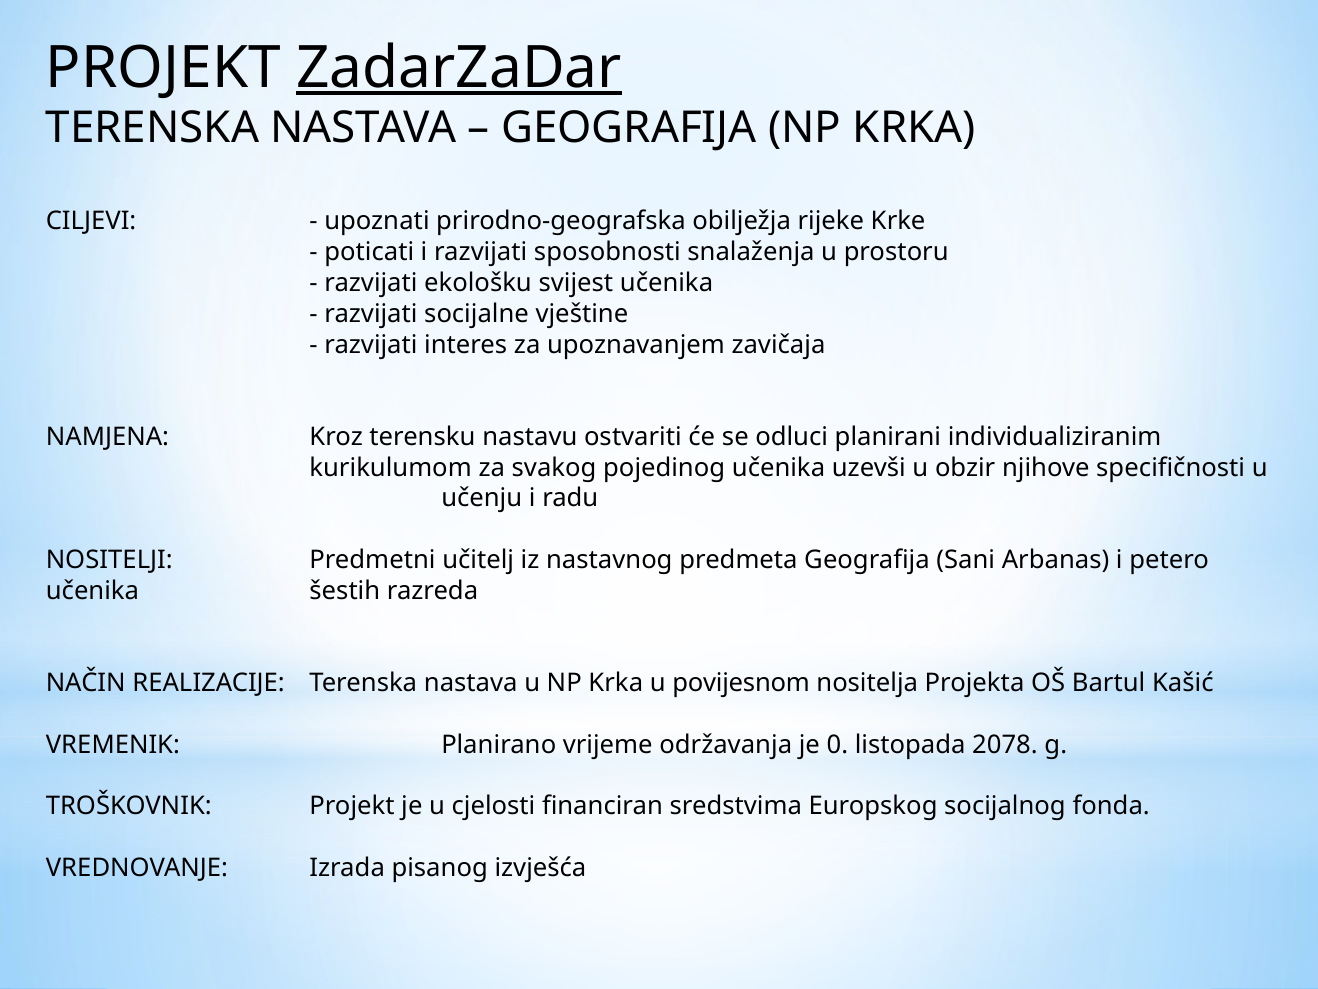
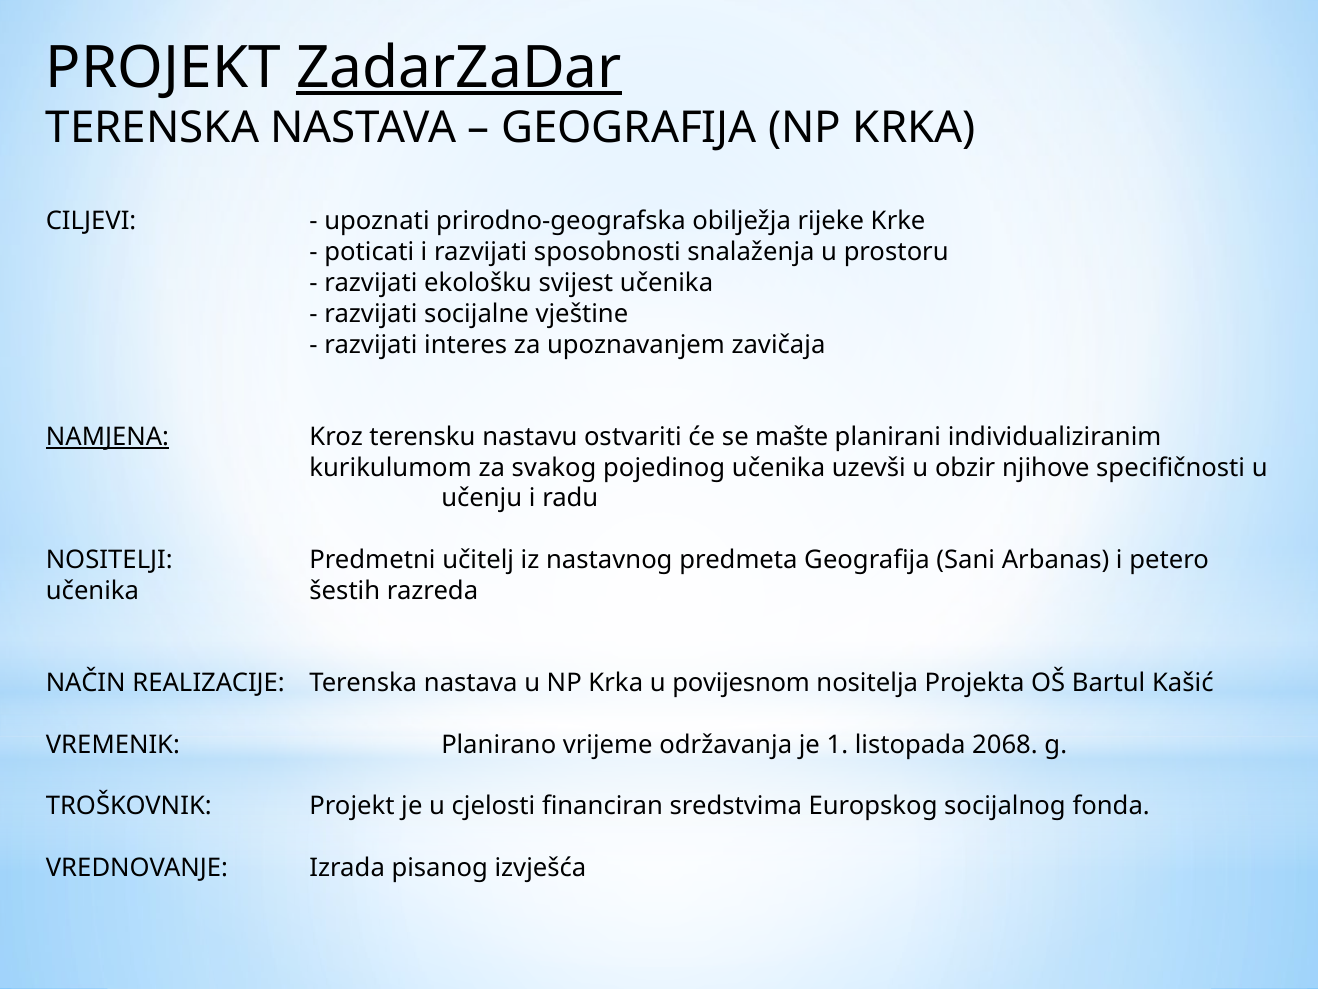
NAMJENA underline: none -> present (107, 437)
odluci: odluci -> mašte (792, 437)
0: 0 -> 1 (837, 744)
2078: 2078 -> 2068 (1005, 744)
